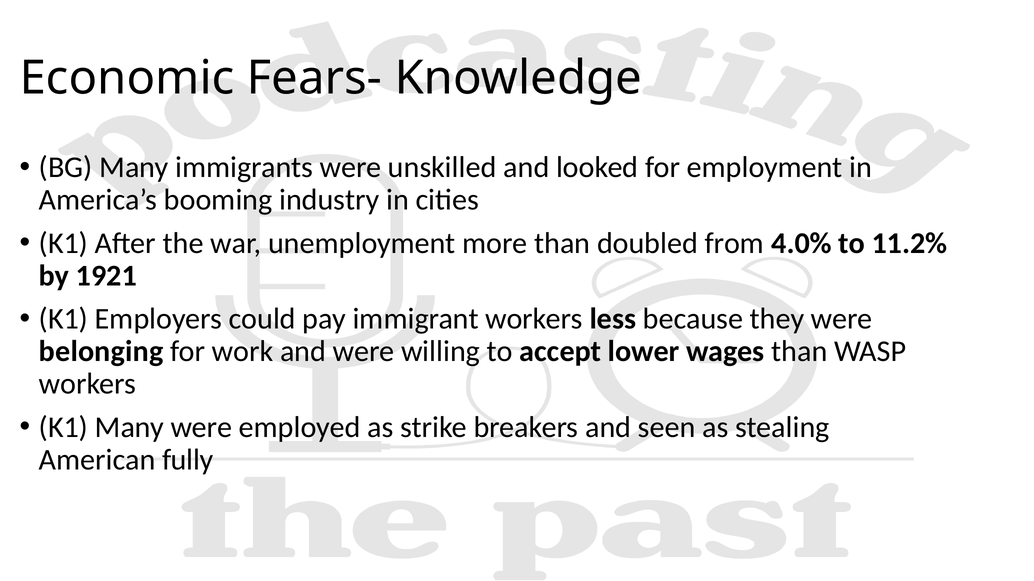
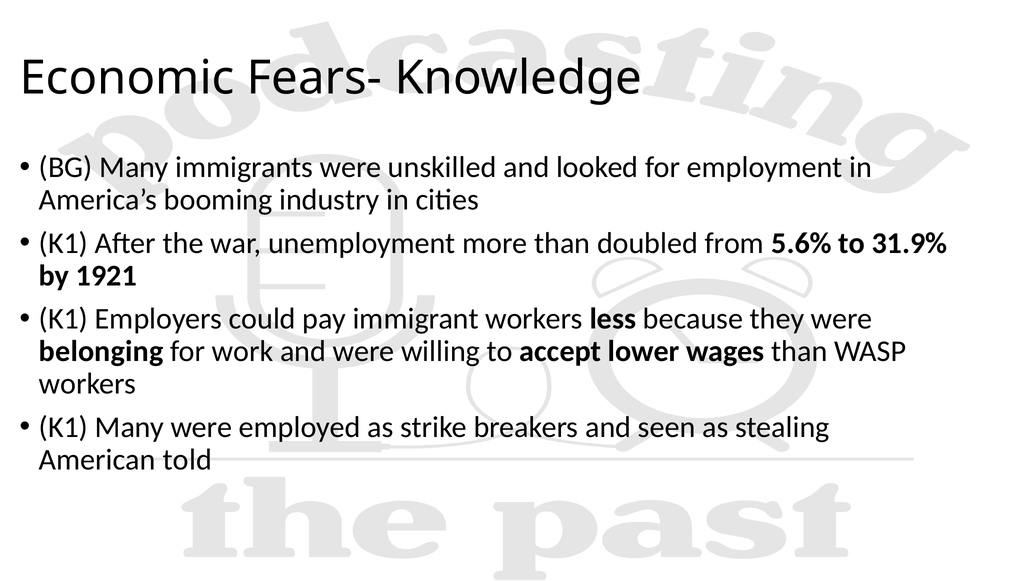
4.0%: 4.0% -> 5.6% (802, 243)
11.2%: 11.2% -> 31.9% (910, 243)
fully: fully -> told (187, 460)
